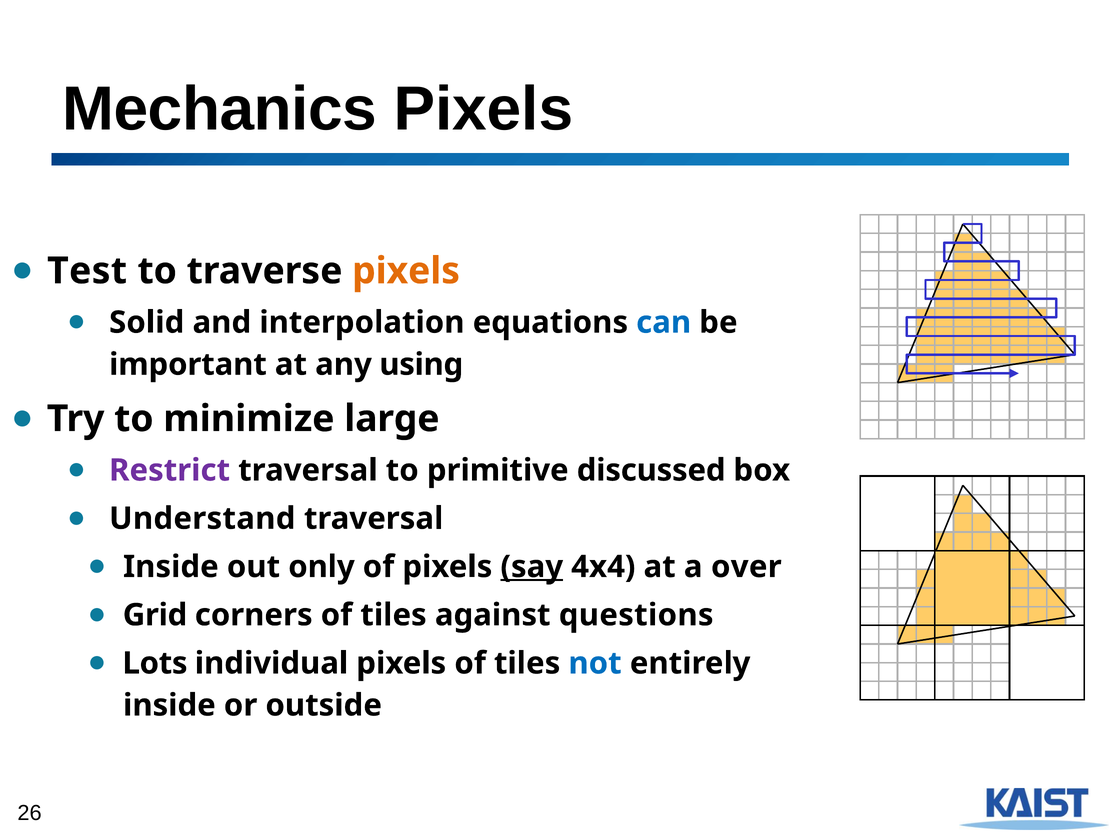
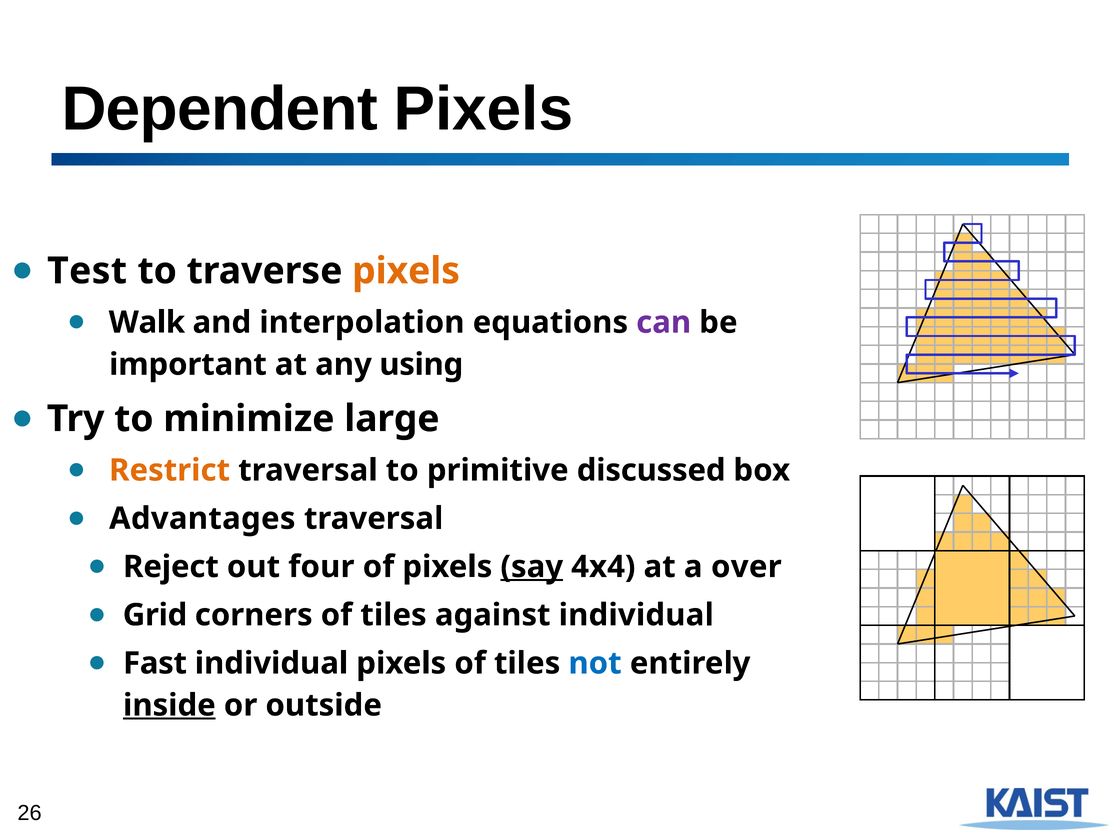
Mechanics: Mechanics -> Dependent (220, 109)
Solid: Solid -> Walk (147, 322)
can colour: blue -> purple (664, 322)
Restrict colour: purple -> orange (170, 470)
Understand: Understand -> Advantages (202, 519)
Inside: Inside -> Reject (171, 567)
only: only -> four (321, 567)
against questions: questions -> individual (636, 615)
Lots: Lots -> Fast (155, 663)
inside underline: none -> present (169, 705)
